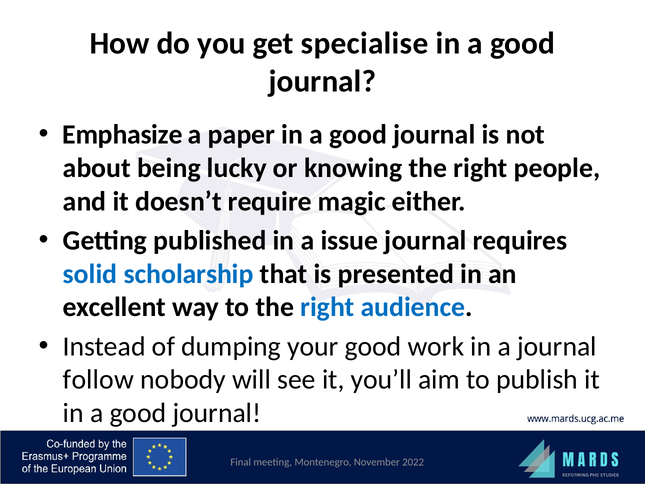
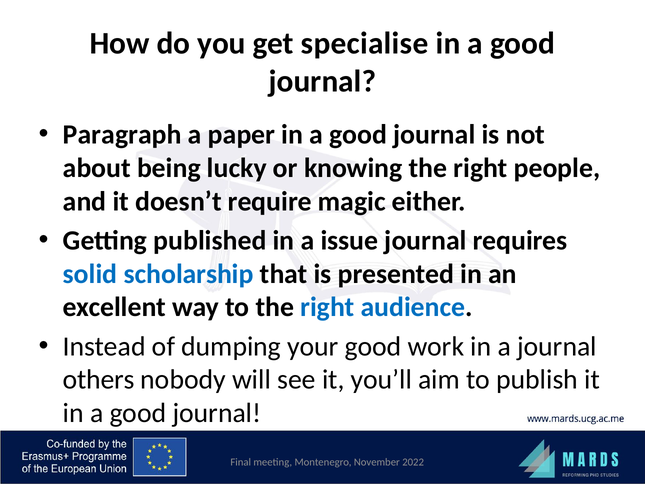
Emphasize: Emphasize -> Paragraph (122, 135)
follow: follow -> others (99, 380)
